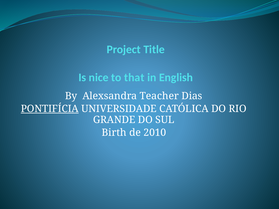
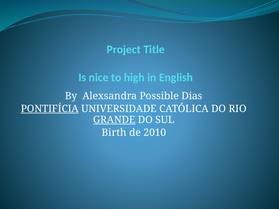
that: that -> high (134, 78)
Teacher: Teacher -> Possible (159, 96)
GRANDE underline: none -> present (114, 120)
